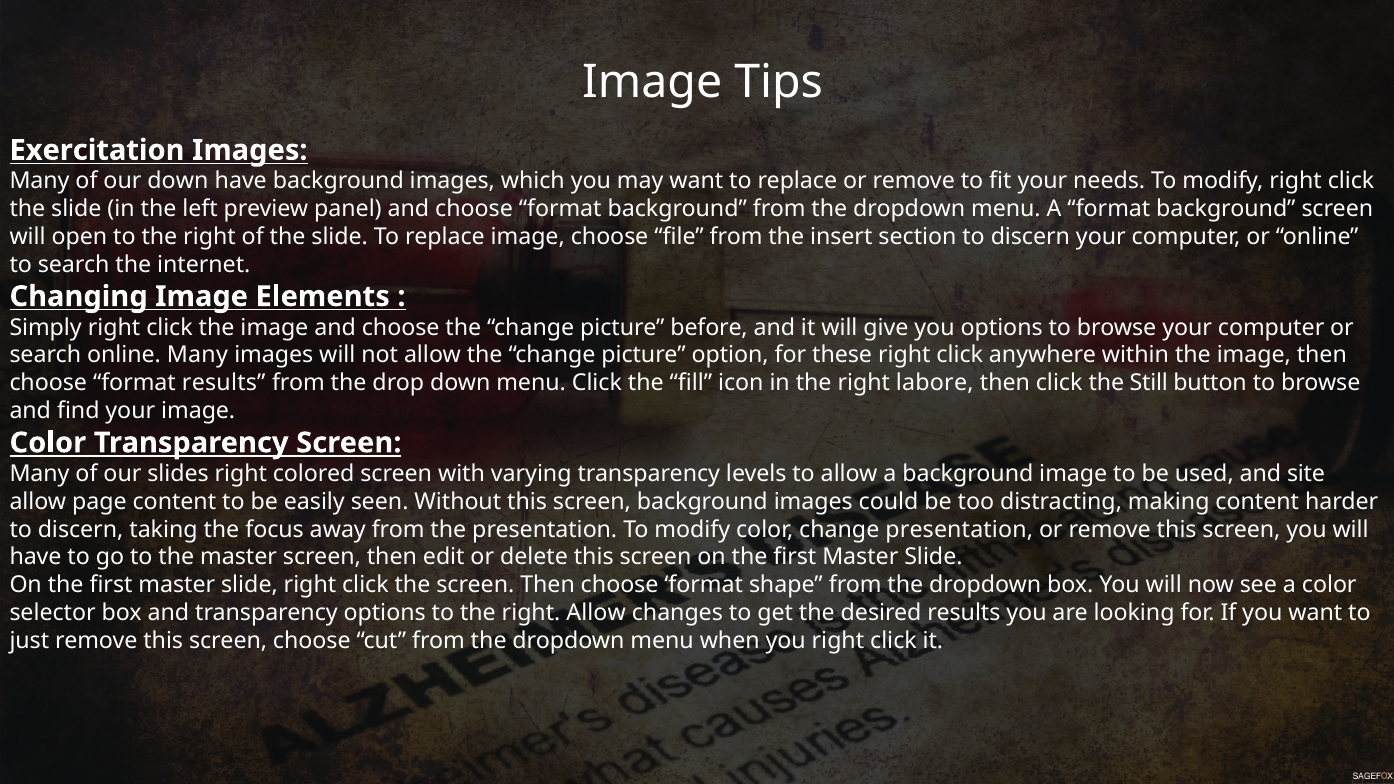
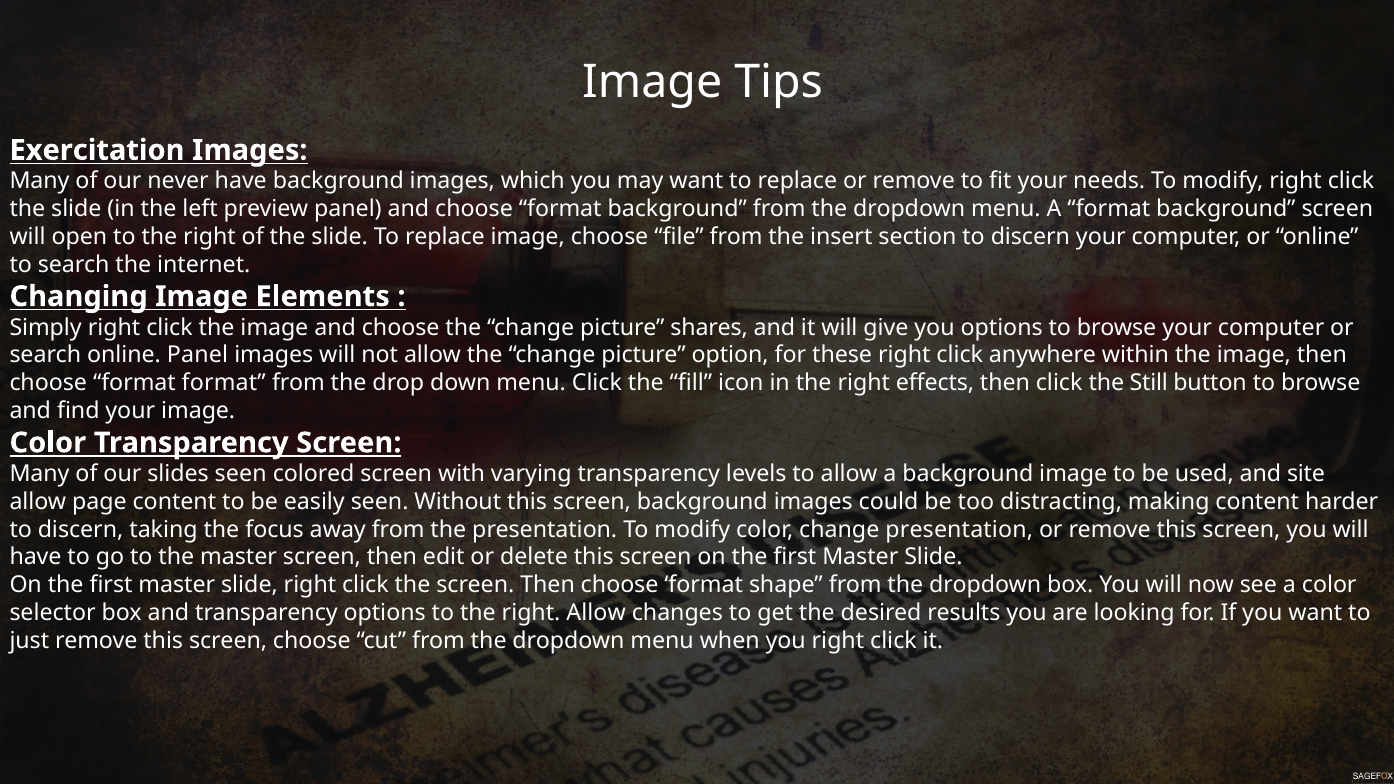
our down: down -> never (178, 181)
before: before -> shares (709, 327)
online Many: Many -> Panel (197, 355)
format results: results -> format (224, 383)
labore: labore -> effects (935, 383)
slides right: right -> seen (241, 474)
